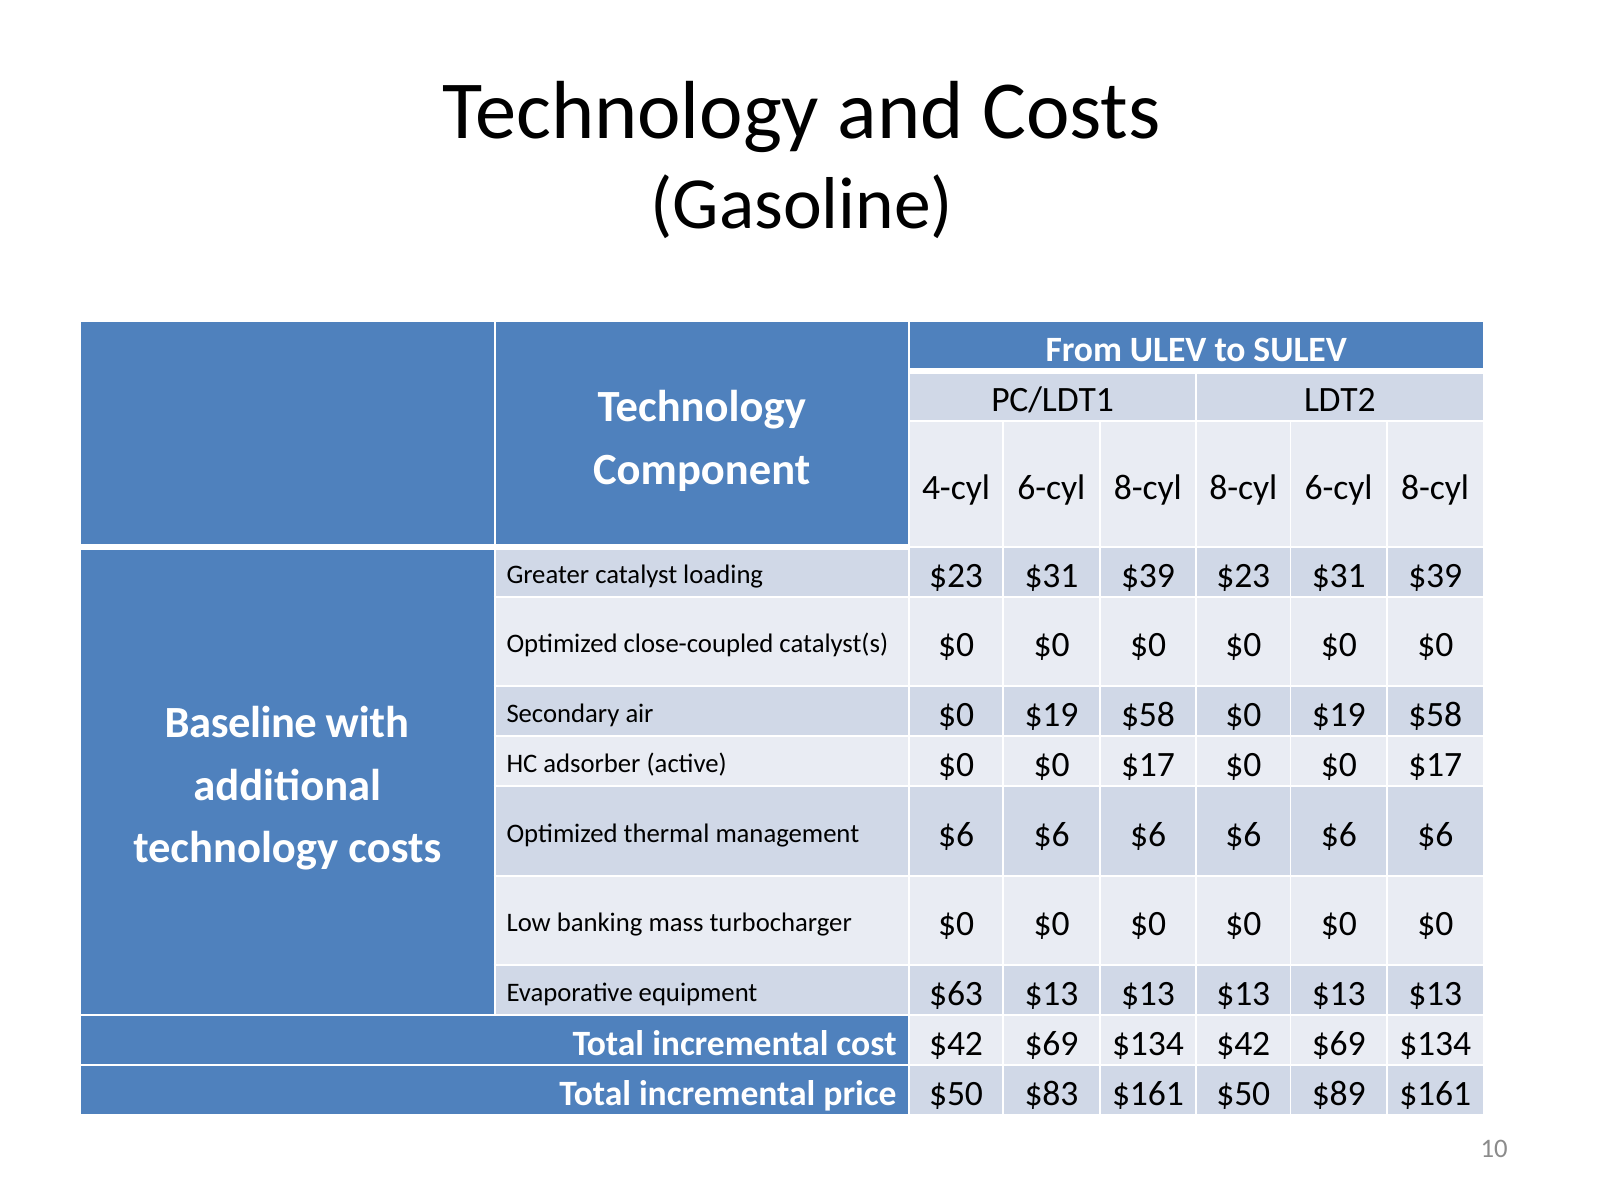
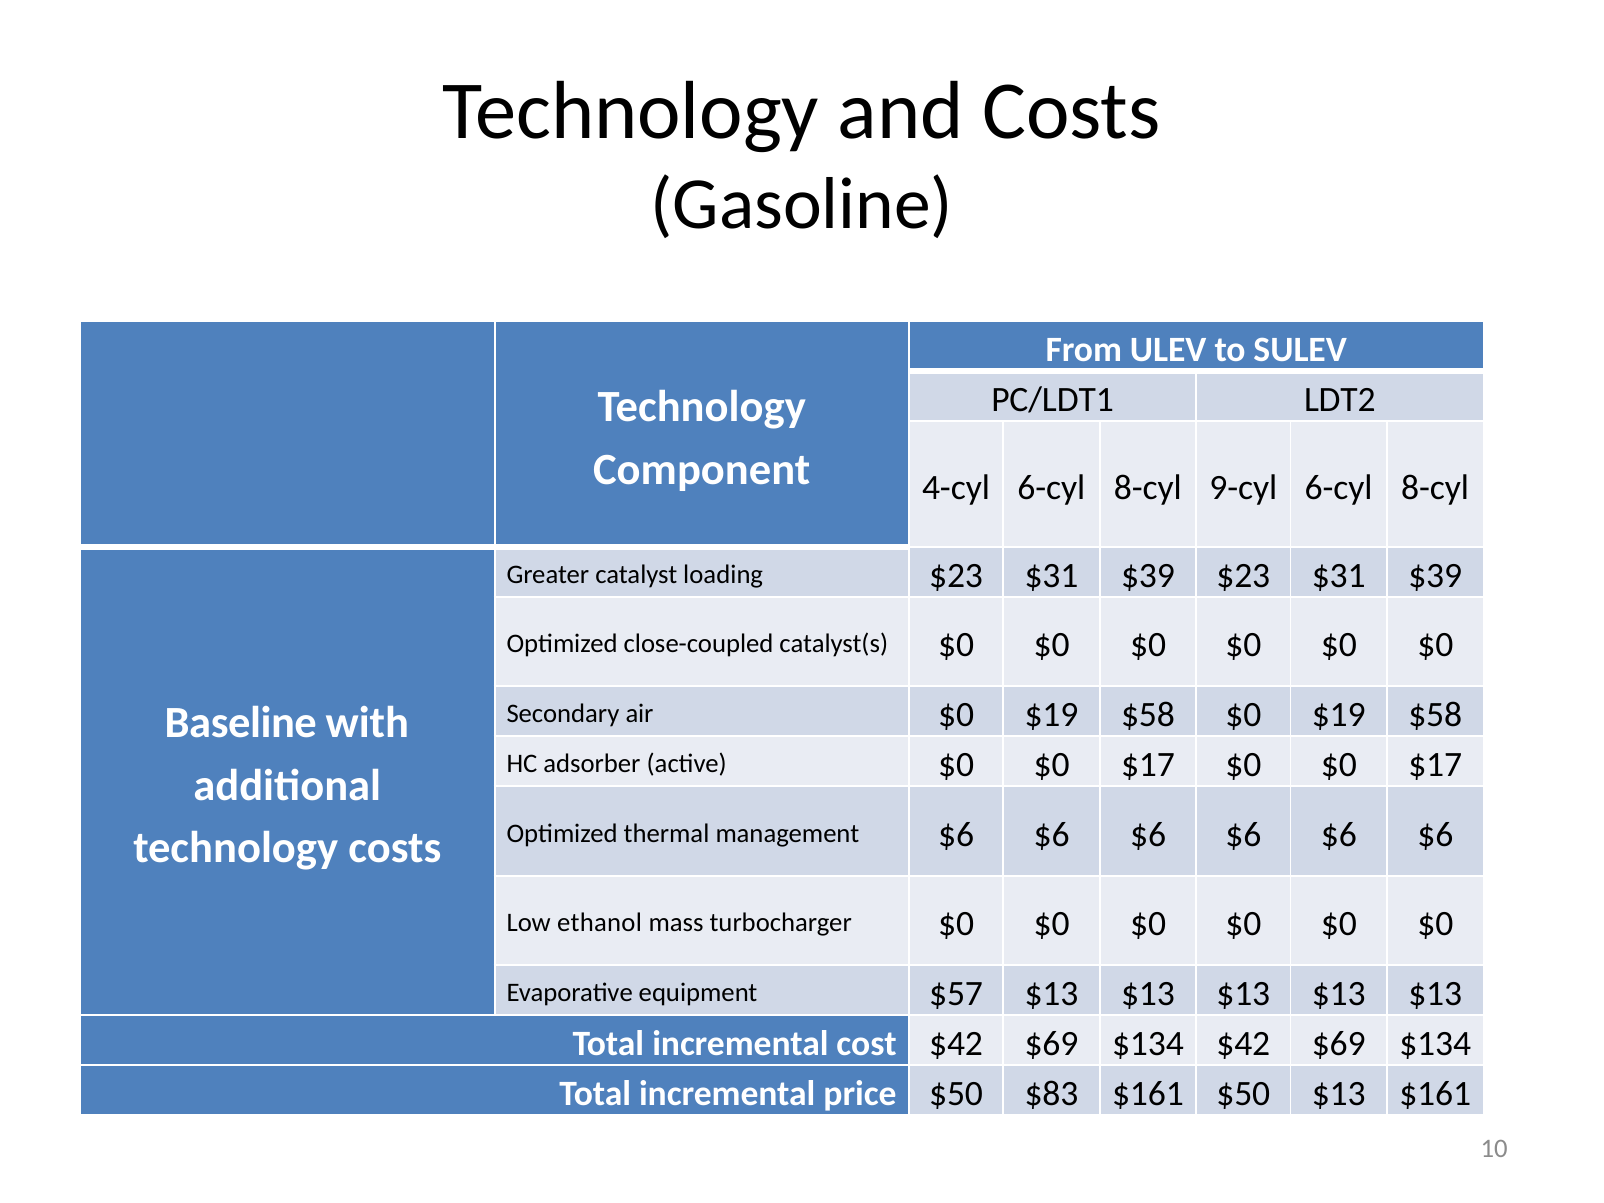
8-cyl 8-cyl: 8-cyl -> 9-cyl (1243, 488)
banking: banking -> ethanol (599, 923)
$63: $63 -> $57 (956, 994)
$50 $89: $89 -> $13 (1339, 1094)
